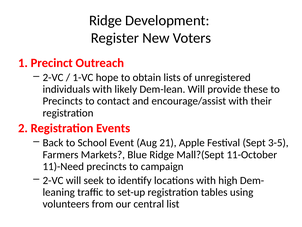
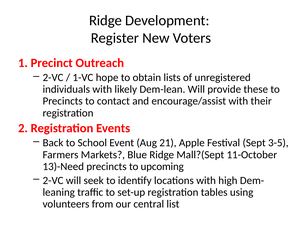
11)-Need: 11)-Need -> 13)-Need (63, 166)
campaign: campaign -> upcoming (162, 166)
